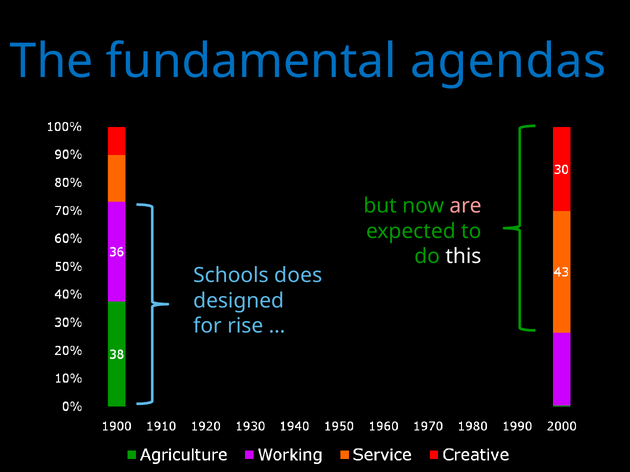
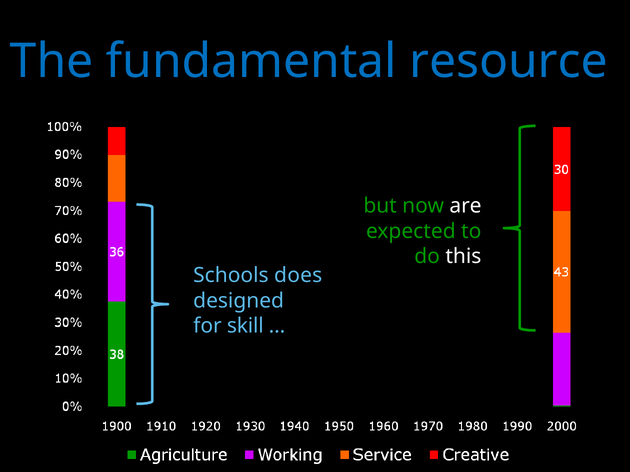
agendas: agendas -> resource (509, 62)
are colour: pink -> white (466, 206)
rise: rise -> skill (245, 326)
